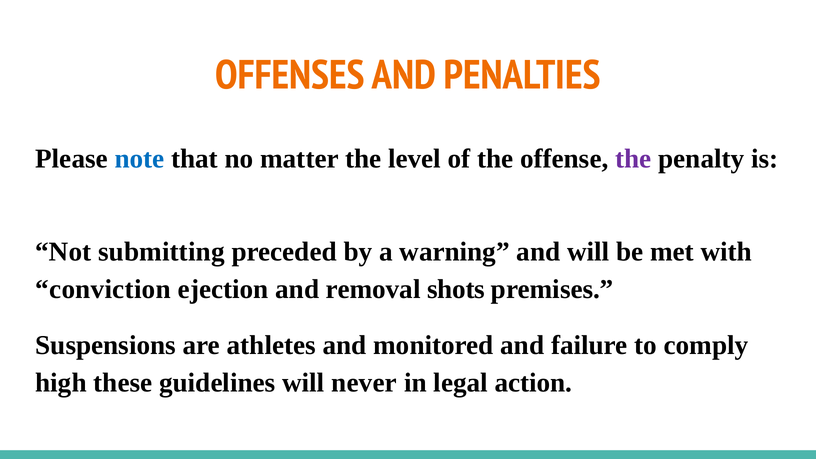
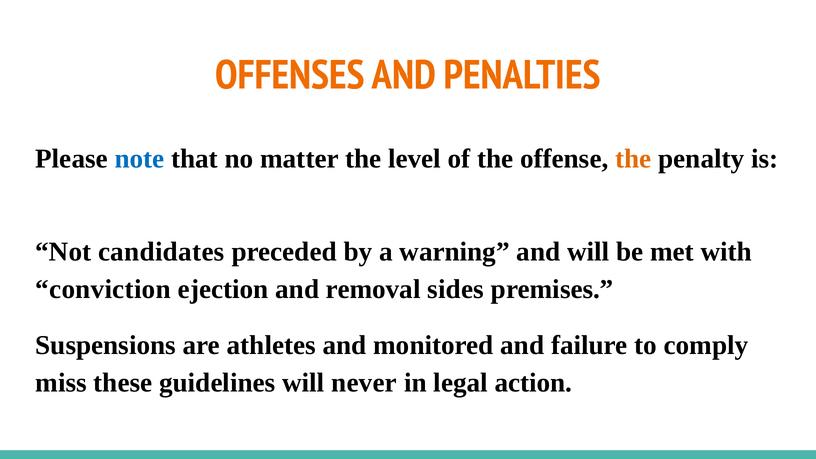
the colour: purple -> orange (633, 159)
submitting: submitting -> candidates (161, 252)
shots: shots -> sides (456, 289)
high: high -> miss (61, 383)
